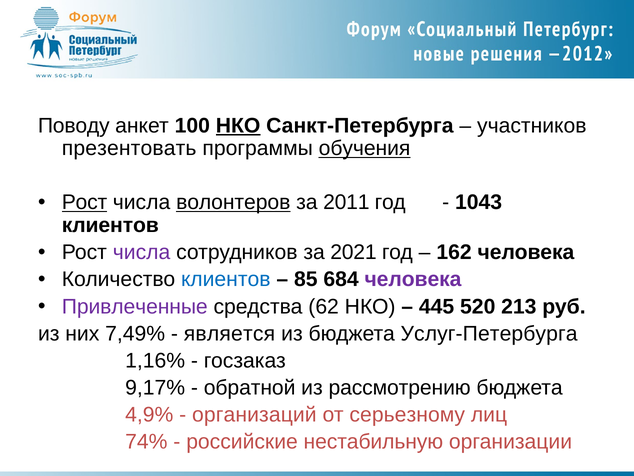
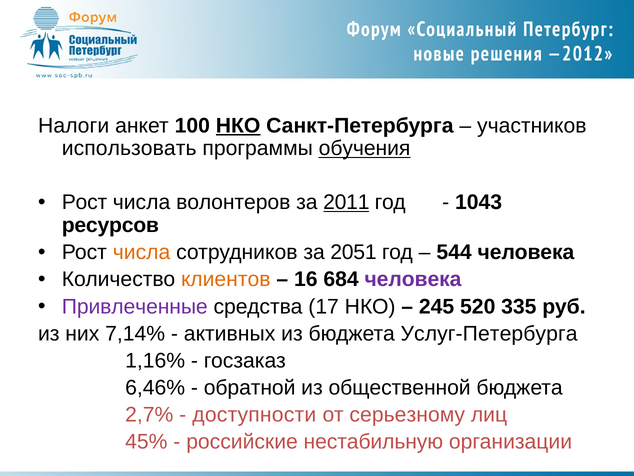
Поводу: Поводу -> Налоги (74, 125)
презентовать: презентовать -> использовать (129, 148)
Рост underline: present -> none (84, 202)
волонтеров underline: present -> none (233, 202)
2011 underline: none -> present (346, 202)
клиентов: клиентов -> ресурсов (110, 225)
числа colour: purple -> orange (142, 252)
2021: 2021 -> 2051 (353, 252)
162: 162 -> 544 (454, 252)
клиентов colour: blue -> orange (226, 279)
85: 85 -> 16 (306, 279)
62: 62 -> 17 (324, 306)
445: 445 -> 245 (437, 306)
213: 213 -> 335 (519, 306)
7,49%: 7,49% -> 7,14% (135, 333)
является: является -> активных (230, 333)
9,17%: 9,17% -> 6,46% (155, 387)
рассмотрению: рассмотрению -> общественной (400, 387)
4,9%: 4,9% -> 2,7% (149, 414)
организаций: организаций -> доступности (254, 414)
74%: 74% -> 45% (146, 441)
